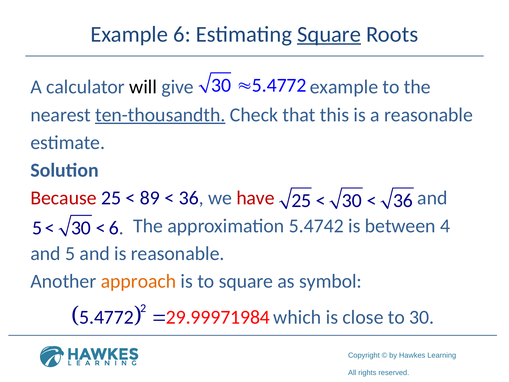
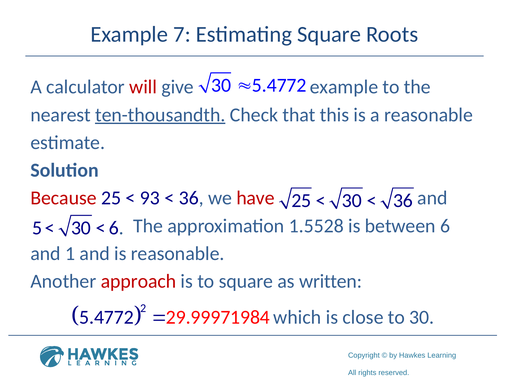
6: 6 -> 7 (182, 34)
Square underline: present -> none (329, 34)
will colour: black -> red (143, 87)
89: 89 -> 93 (150, 198)
5.4742: 5.4742 -> 1.5528 (316, 226)
4: 4 -> 6 (445, 226)
5: 5 -> 1 (70, 253)
approach colour: orange -> red (139, 281)
symbol: symbol -> written (331, 281)
